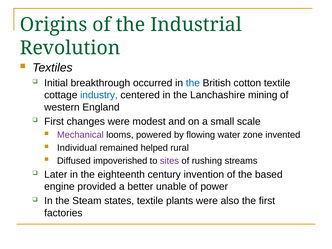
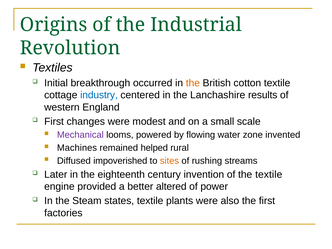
the colour: blue -> orange (193, 83)
mining: mining -> results (263, 95)
Individual: Individual -> Machines (77, 148)
sites colour: purple -> orange (169, 161)
the based: based -> textile (269, 174)
unable: unable -> altered (171, 187)
